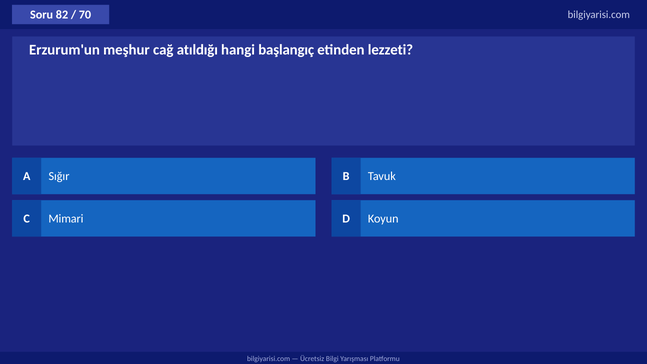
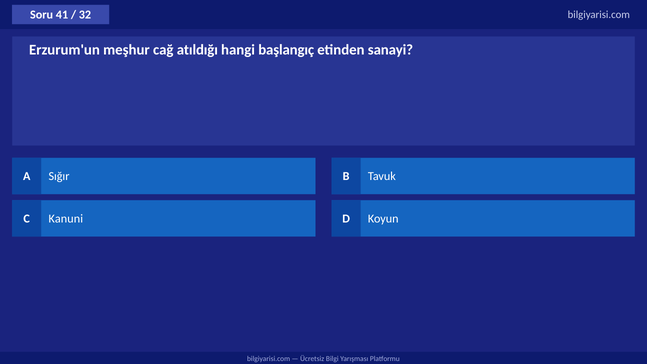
82: 82 -> 41 (62, 15)
70: 70 -> 32 (85, 15)
lezzeti: lezzeti -> sanayi (390, 50)
Mimari: Mimari -> Kanuni (66, 219)
